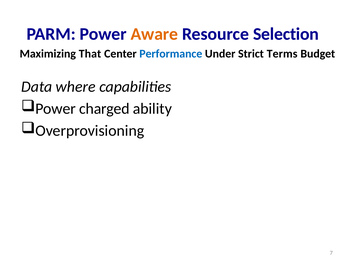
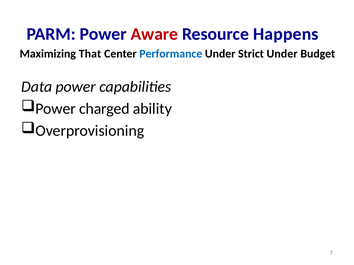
Aware colour: orange -> red (154, 34)
Selection: Selection -> Happens (286, 34)
Strict Terms: Terms -> Under (282, 54)
Data where: where -> power (76, 87)
